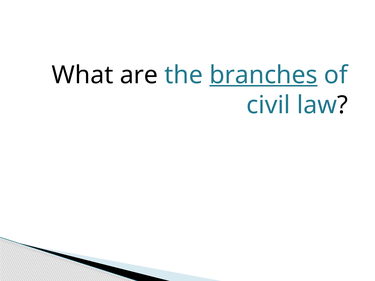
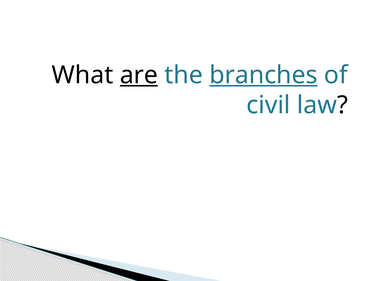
are underline: none -> present (139, 75)
